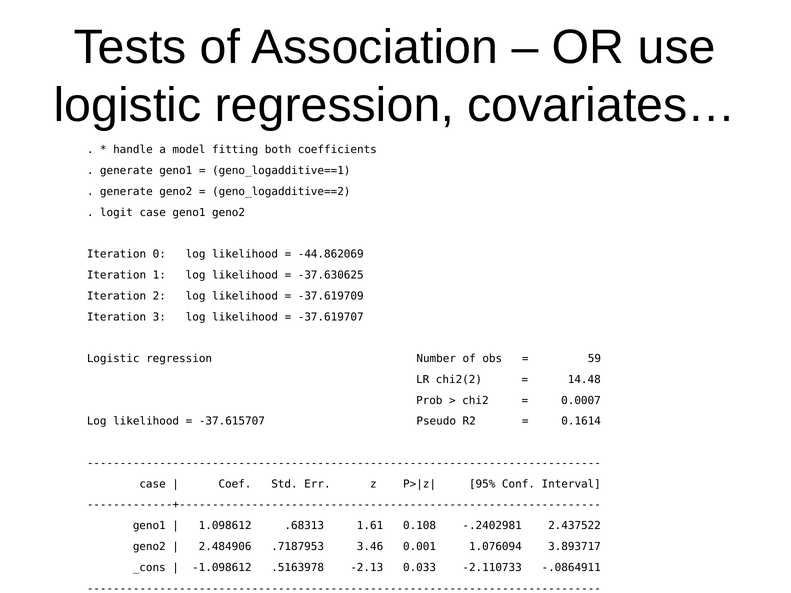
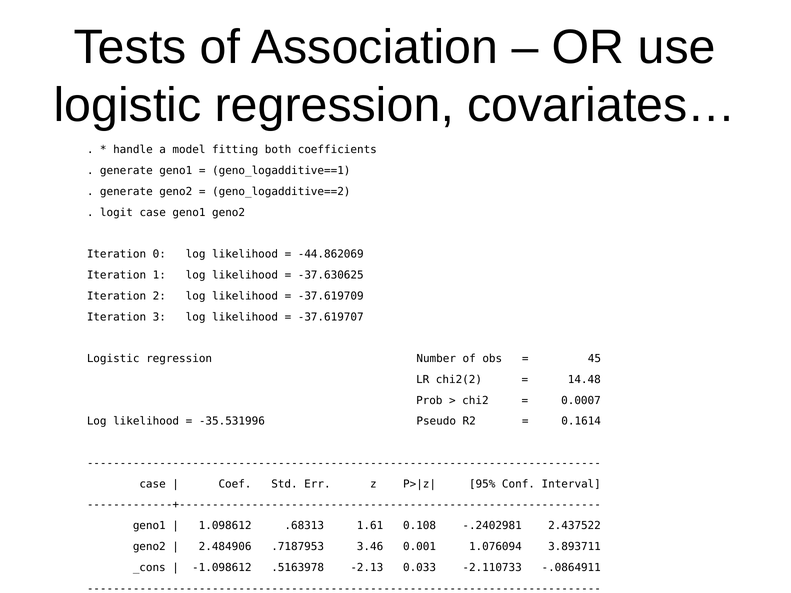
59: 59 -> 45 (594, 359)
-37.615707: -37.615707 -> -35.531996 (232, 421)
3.893717: 3.893717 -> 3.893711 (575, 547)
